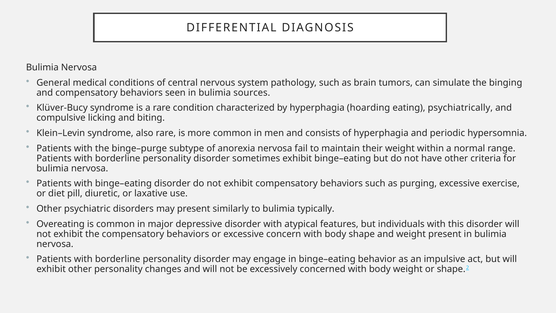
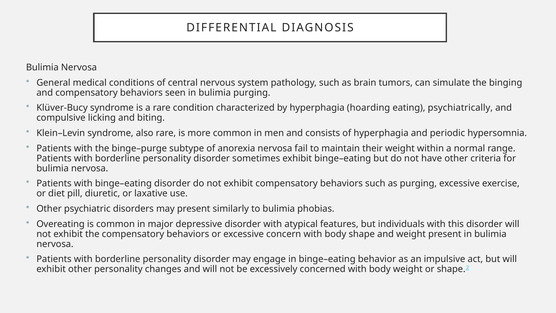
bulimia sources: sources -> purging (252, 93)
typically: typically -> phobias (316, 209)
